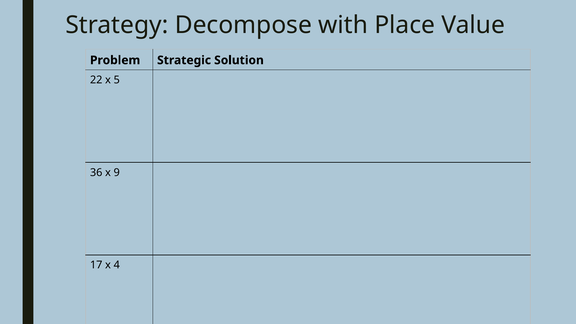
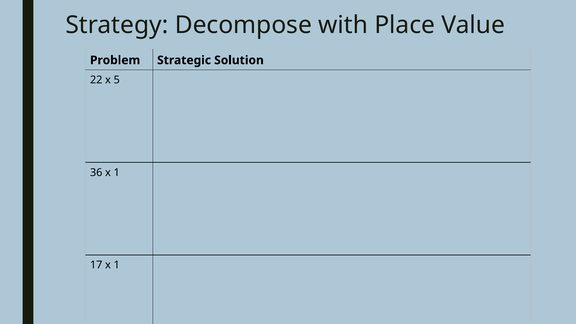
36 x 9: 9 -> 1 (117, 173)
17 x 4: 4 -> 1 (117, 265)
